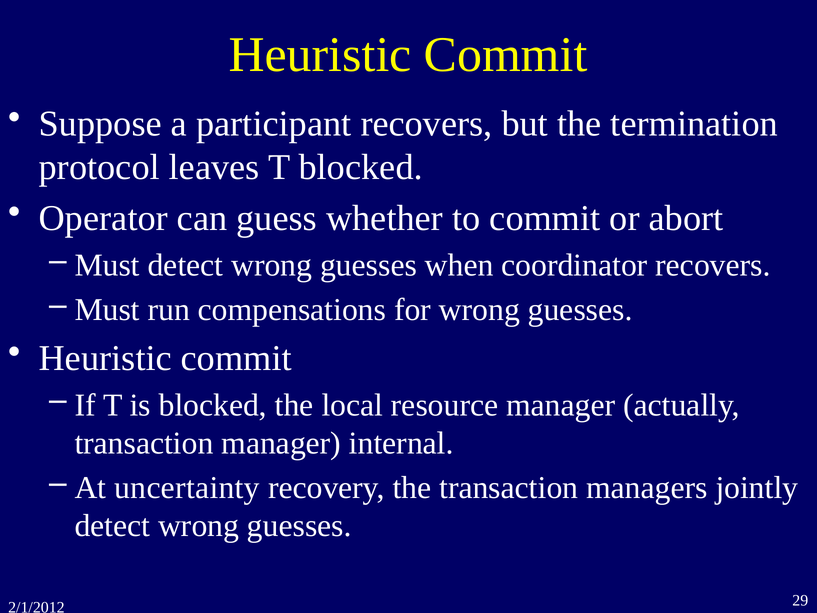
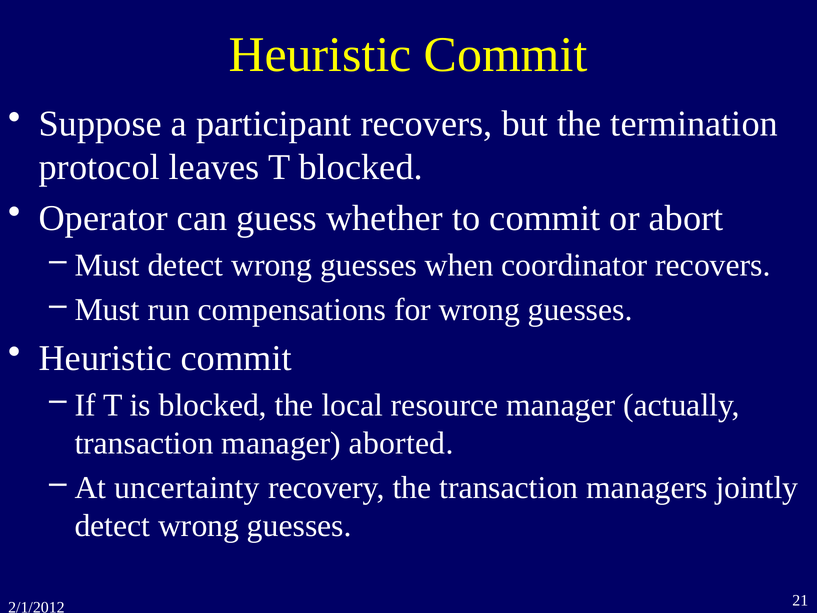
internal: internal -> aborted (401, 443)
29: 29 -> 21 (800, 600)
